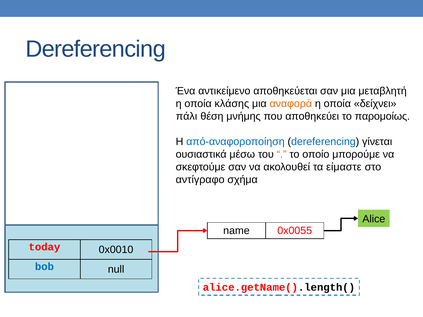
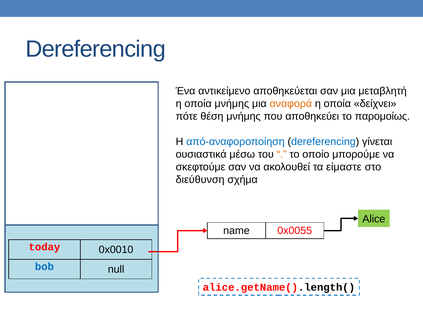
οποία κλάσης: κλάσης -> μνήμης (232, 104)
πάλι: πάλι -> πότε (187, 117)
αντίγραφο: αντίγραφο -> διεύθυνση (200, 180)
